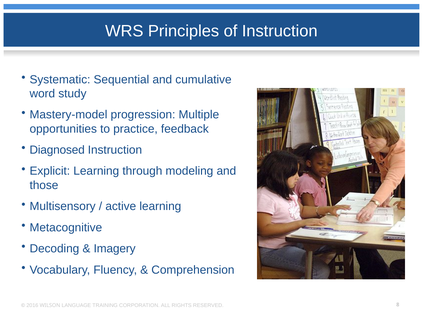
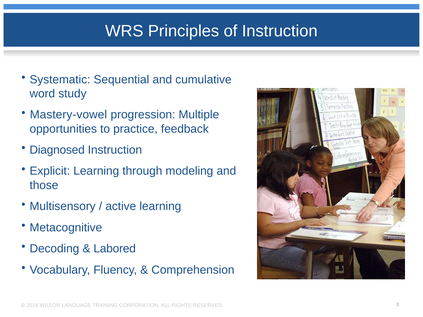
Mastery-model: Mastery-model -> Mastery-vowel (68, 115)
Imagery: Imagery -> Labored (115, 249)
